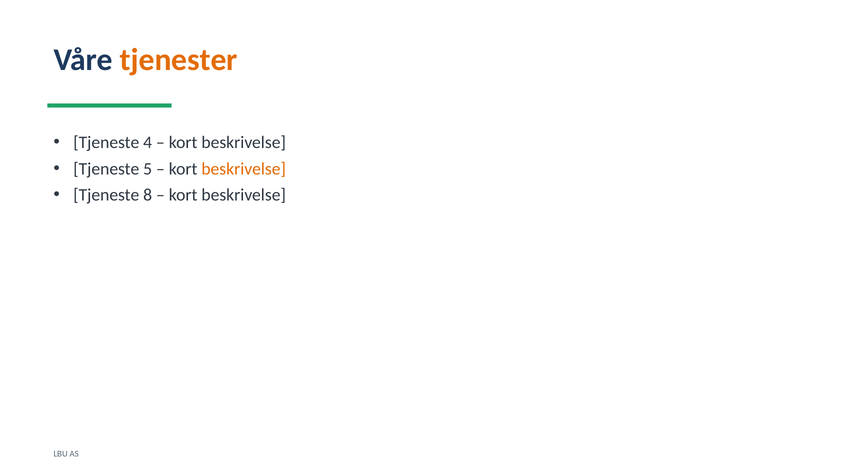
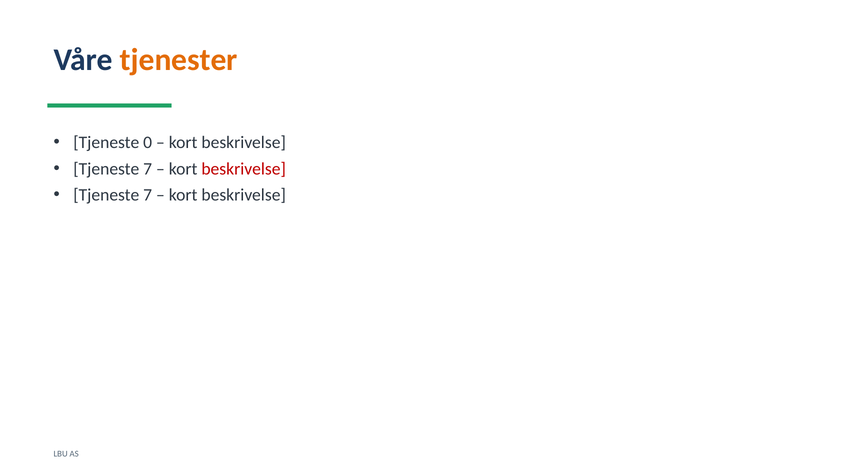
4: 4 -> 0 (148, 143)
5: 5 -> 7 (148, 169)
beskrivelse colour: orange -> red (244, 169)
8: 8 -> 7 (148, 195)
